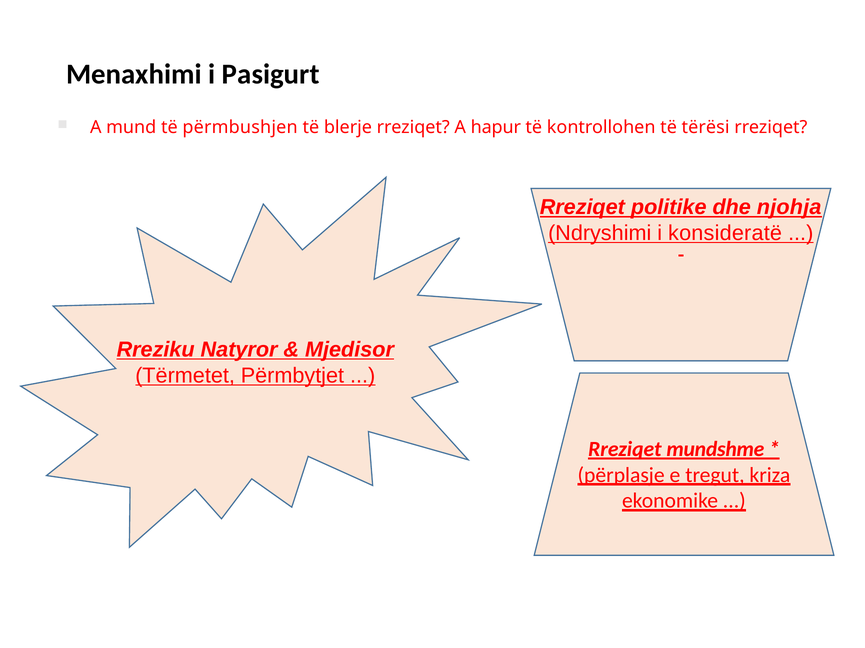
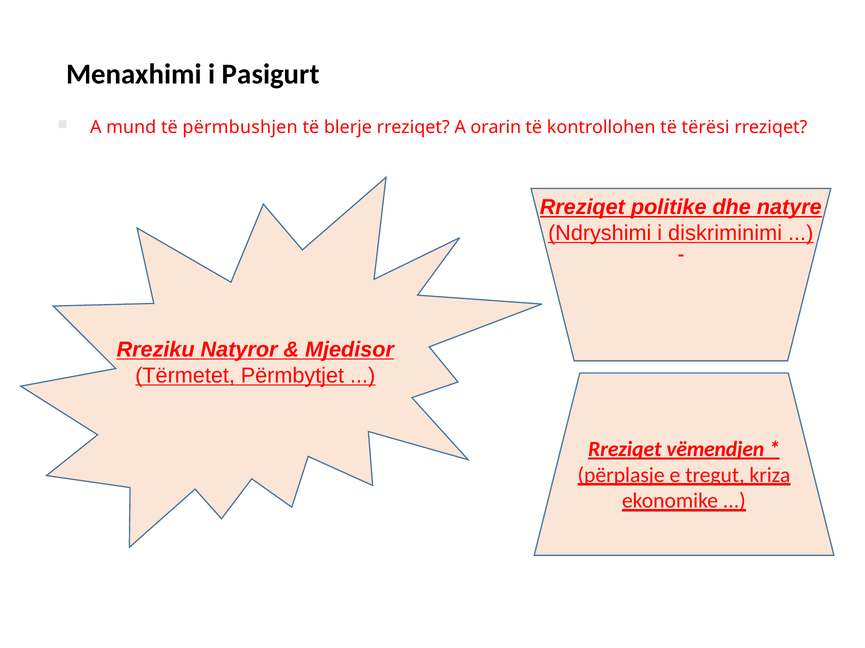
hapur: hapur -> orarin (496, 127)
njohja: njohja -> natyre (789, 207)
konsideratë: konsideratë -> diskriminimi (725, 233)
mundshme: mundshme -> vëmendjen (715, 450)
